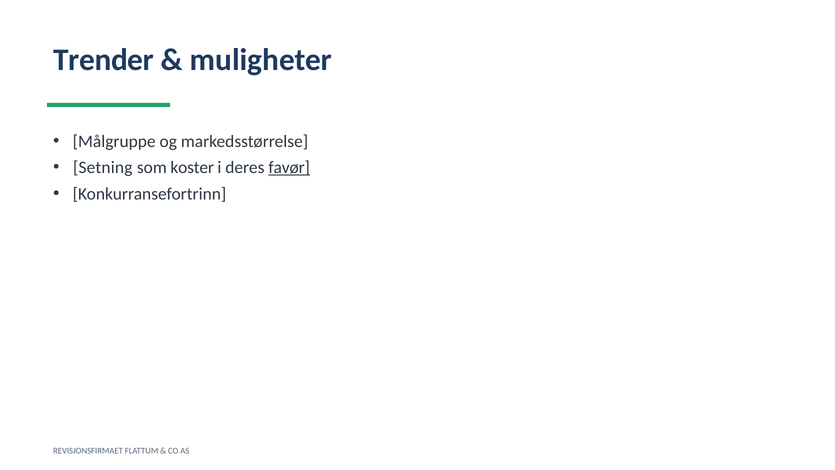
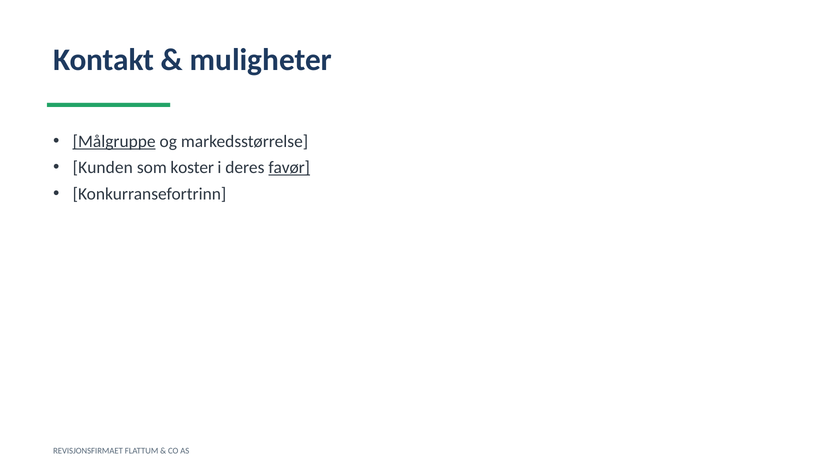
Trender: Trender -> Kontakt (104, 60)
Målgruppe underline: none -> present (114, 141)
Setning: Setning -> Kunden (103, 168)
